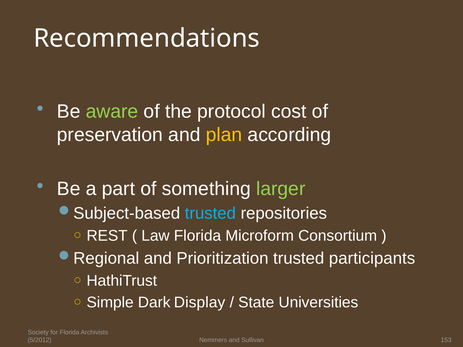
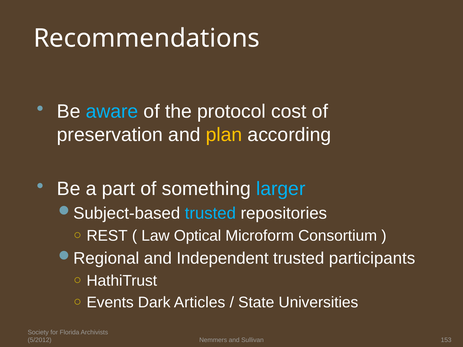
aware colour: light green -> light blue (112, 112)
larger colour: light green -> light blue (281, 189)
Law Florida: Florida -> Optical (198, 236)
Prioritization: Prioritization -> Independent (223, 259)
Simple: Simple -> Events (110, 302)
Display: Display -> Articles (200, 302)
